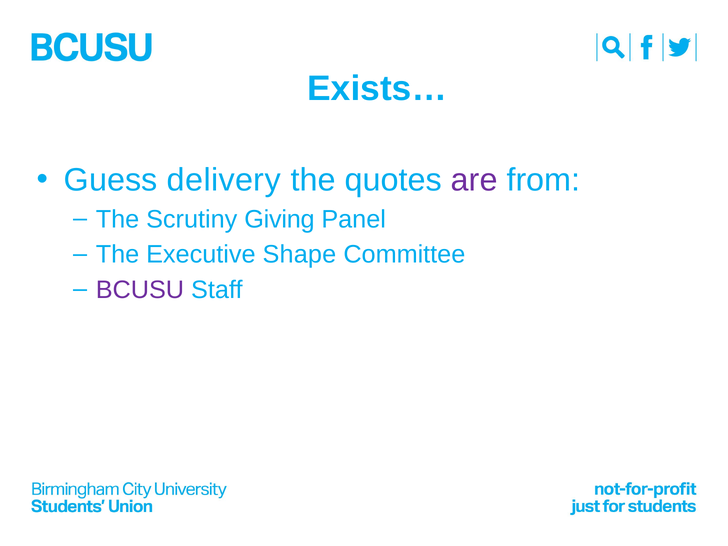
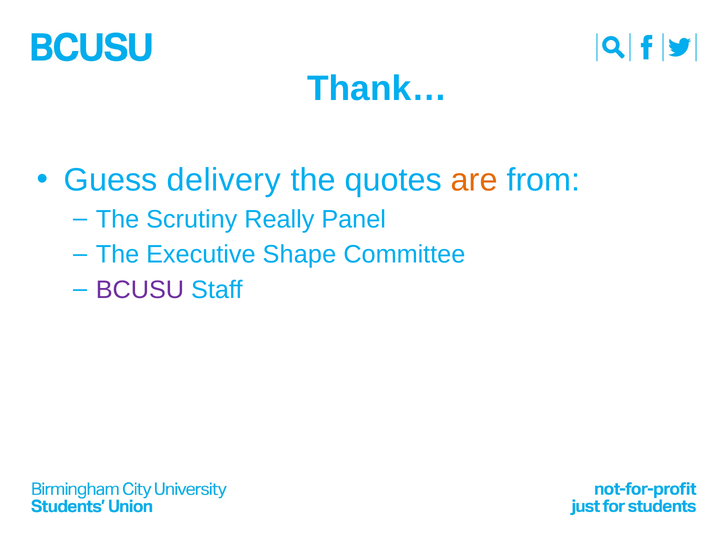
Exists…: Exists… -> Thank… (377, 89)
are colour: purple -> orange (474, 180)
Giving: Giving -> Really (279, 219)
